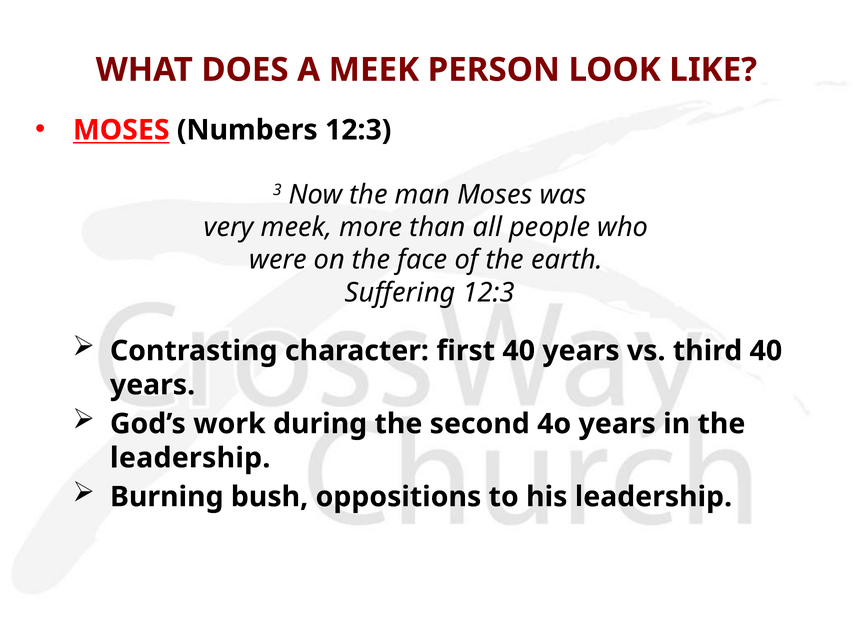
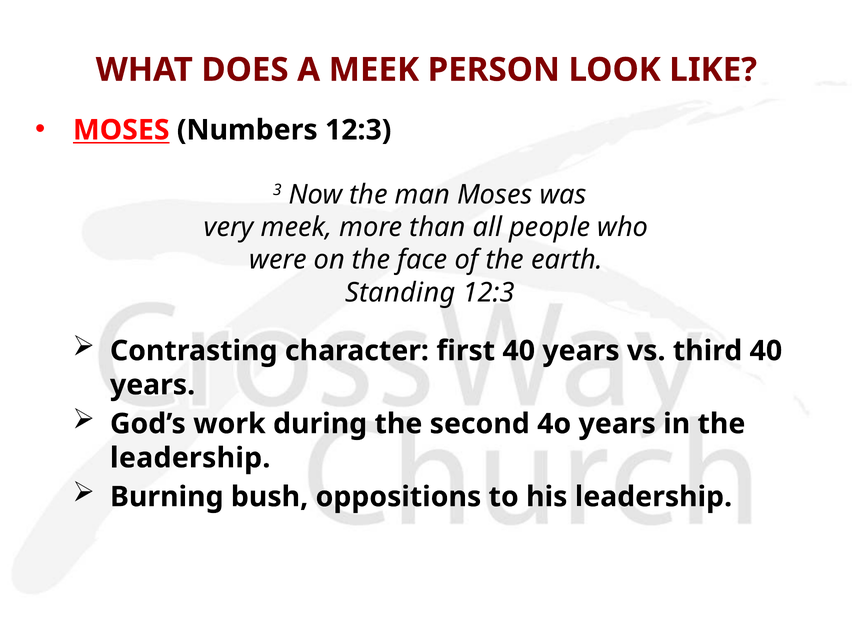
Suffering: Suffering -> Standing (400, 293)
